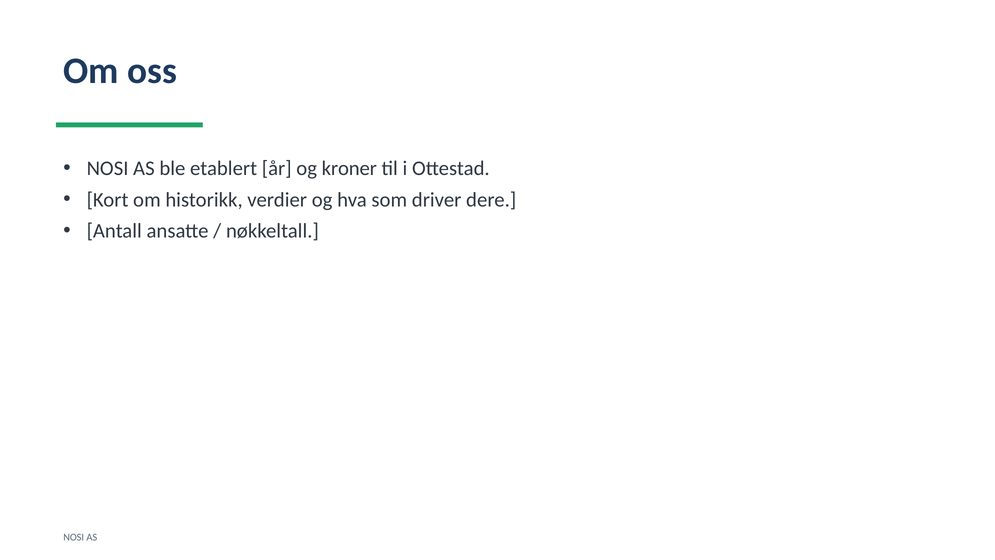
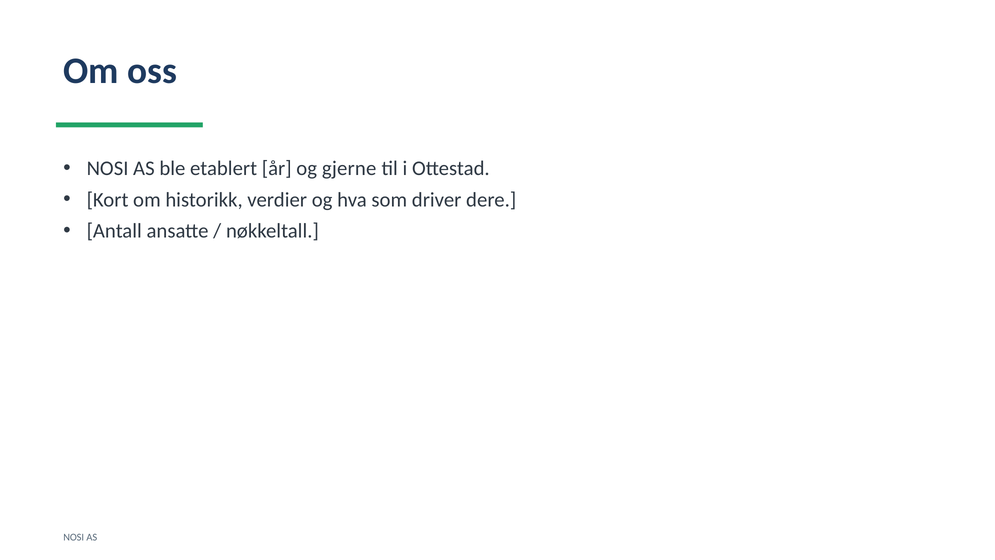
kroner: kroner -> gjerne (349, 169)
